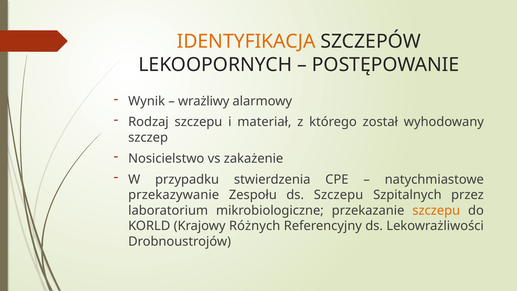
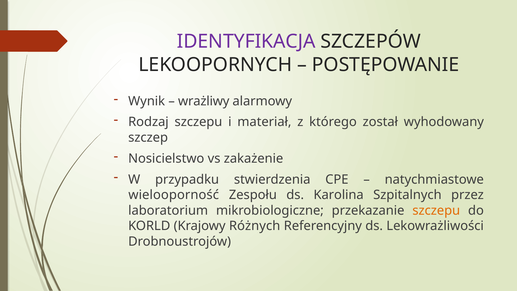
IDENTYFIKACJA colour: orange -> purple (246, 41)
przekazywanie: przekazywanie -> wielooporność (174, 195)
ds Szczepu: Szczepu -> Karolina (339, 195)
